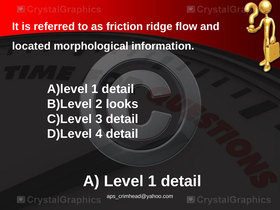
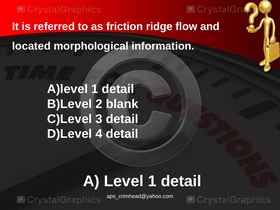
looks: looks -> blank (122, 104)
